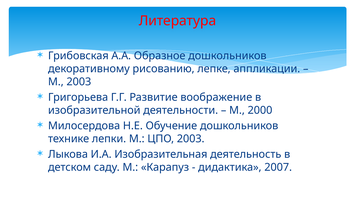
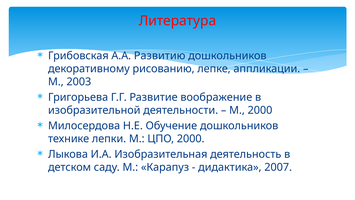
Образное: Образное -> Развитию (160, 56)
ЦПО 2003: 2003 -> 2000 (191, 139)
